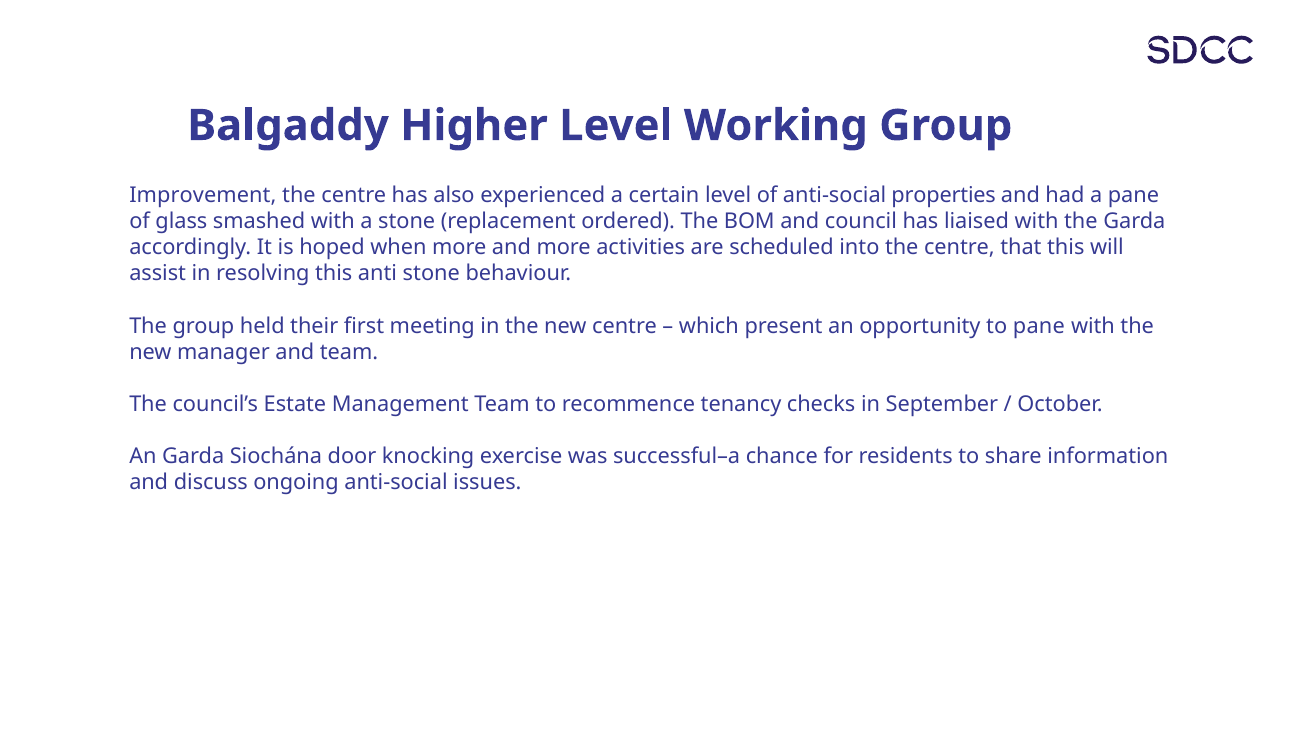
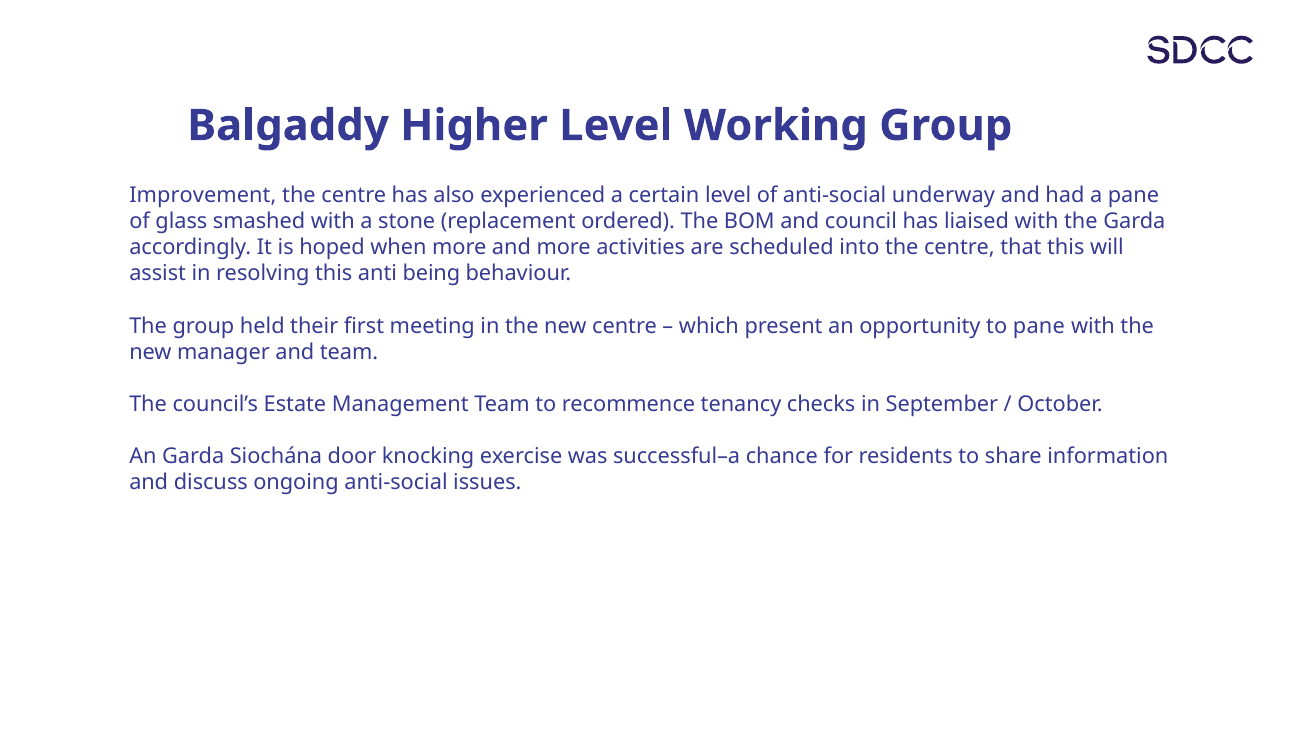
properties: properties -> underway (943, 195)
anti stone: stone -> being (431, 274)
